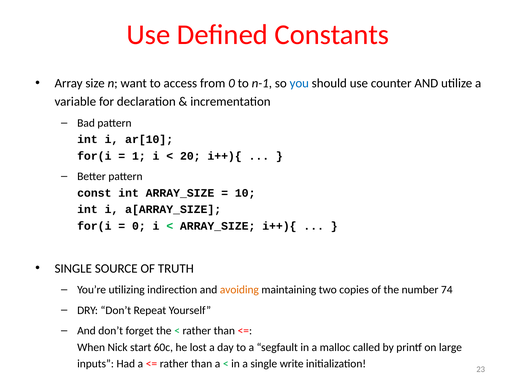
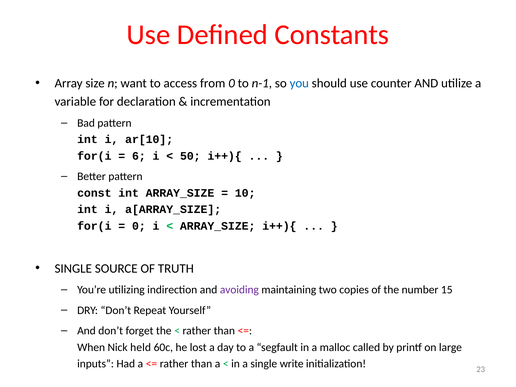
1: 1 -> 6 (139, 156)
20: 20 -> 50 (190, 156)
avoiding colour: orange -> purple (239, 290)
74: 74 -> 15 (447, 290)
start: start -> held (141, 347)
